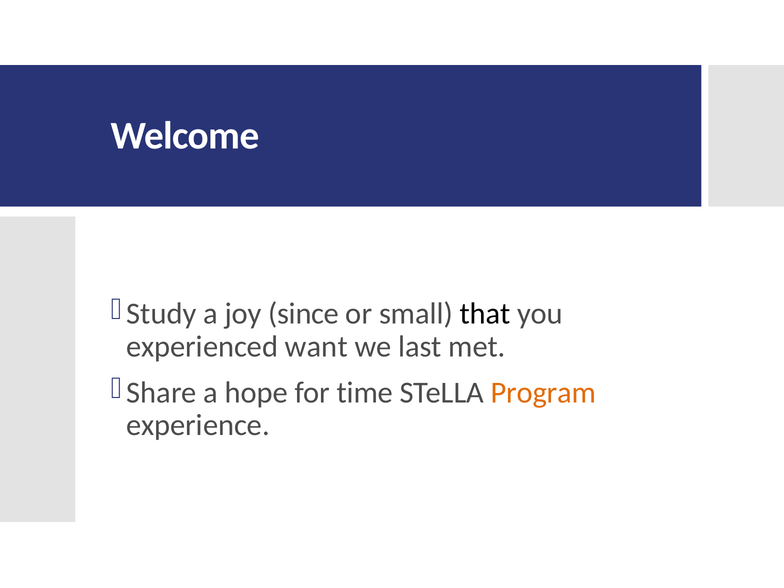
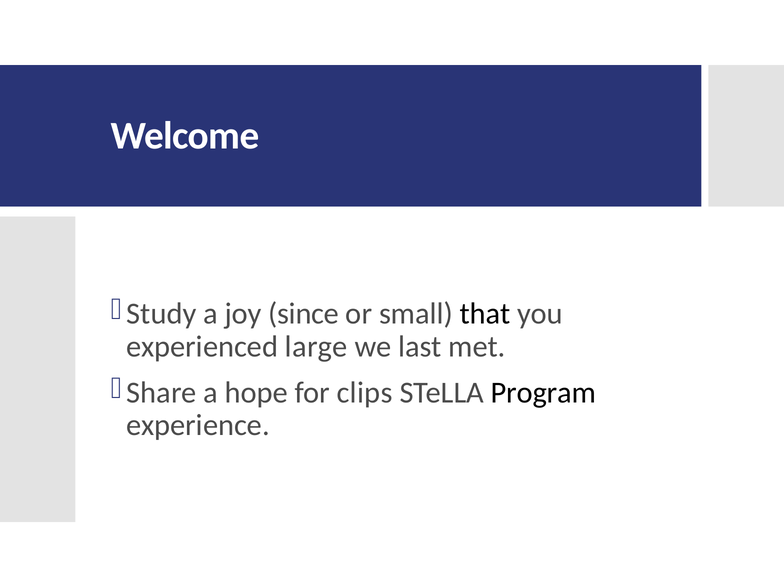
want: want -> large (316, 347)
time: time -> clips (365, 392)
Program colour: orange -> black (543, 392)
